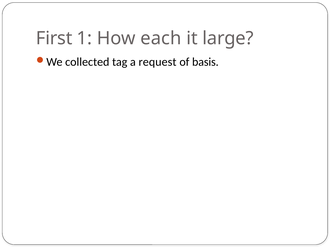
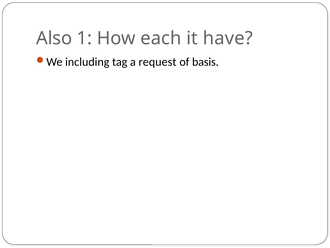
First: First -> Also (54, 38)
large: large -> have (228, 38)
collected: collected -> including (87, 62)
